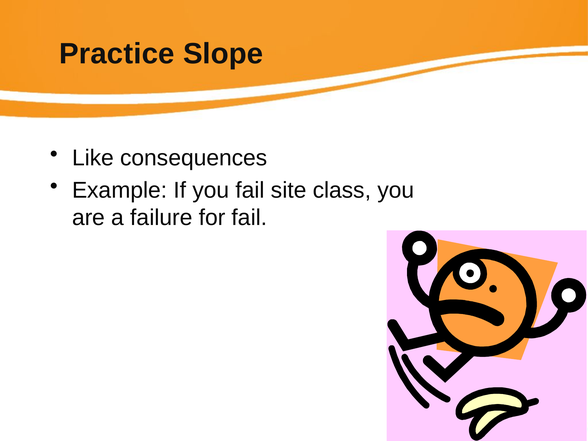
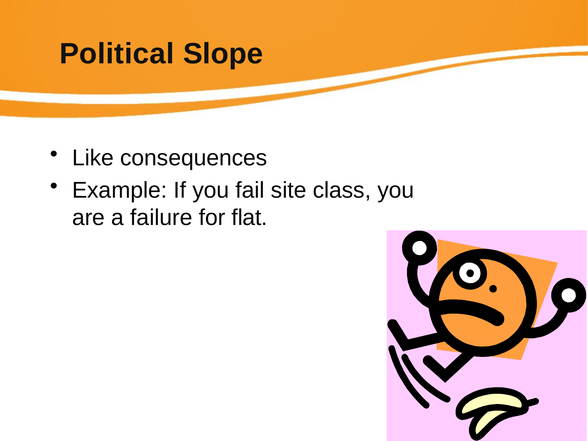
Practice: Practice -> Political (117, 54)
for fail: fail -> flat (250, 218)
